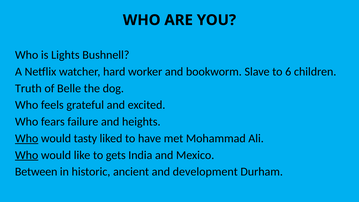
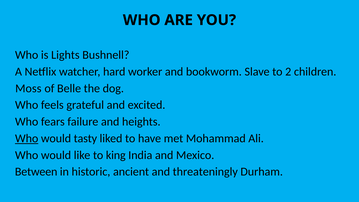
6: 6 -> 2 (288, 72)
Truth: Truth -> Moss (28, 88)
Who underline: present -> none (27, 155)
gets: gets -> king (116, 155)
development: development -> threateningly (205, 172)
